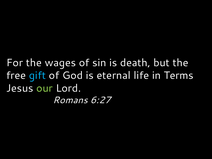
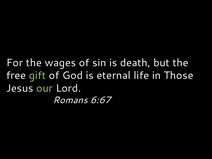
gift colour: light blue -> light green (37, 75)
Terms: Terms -> Those (179, 75)
6:27: 6:27 -> 6:67 (101, 100)
